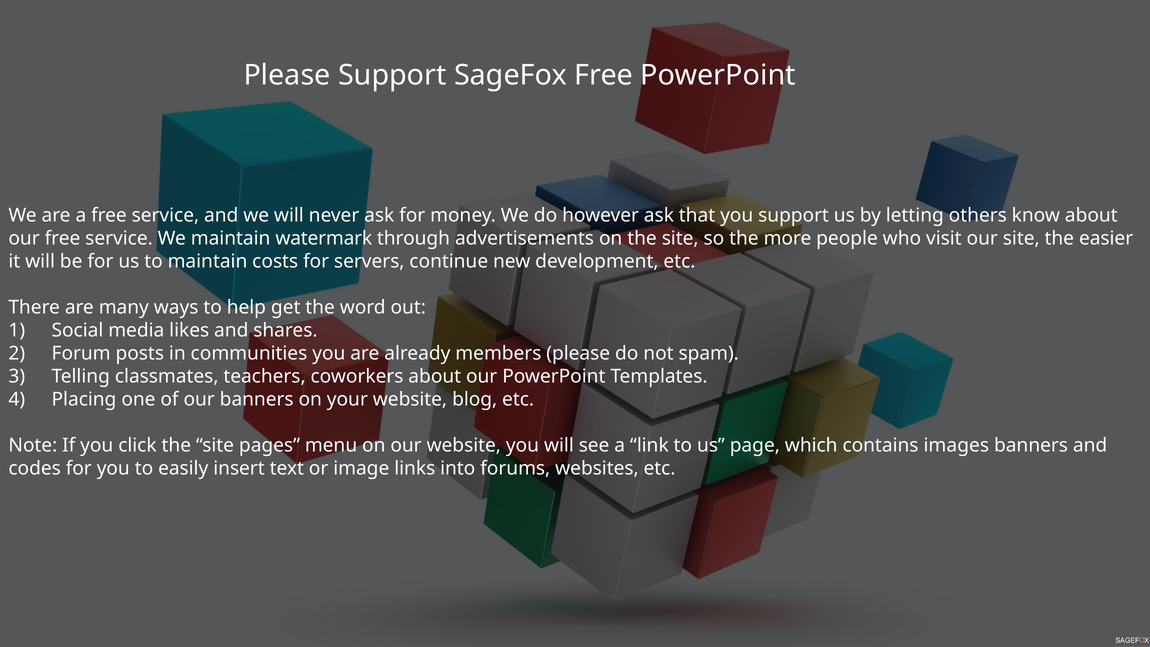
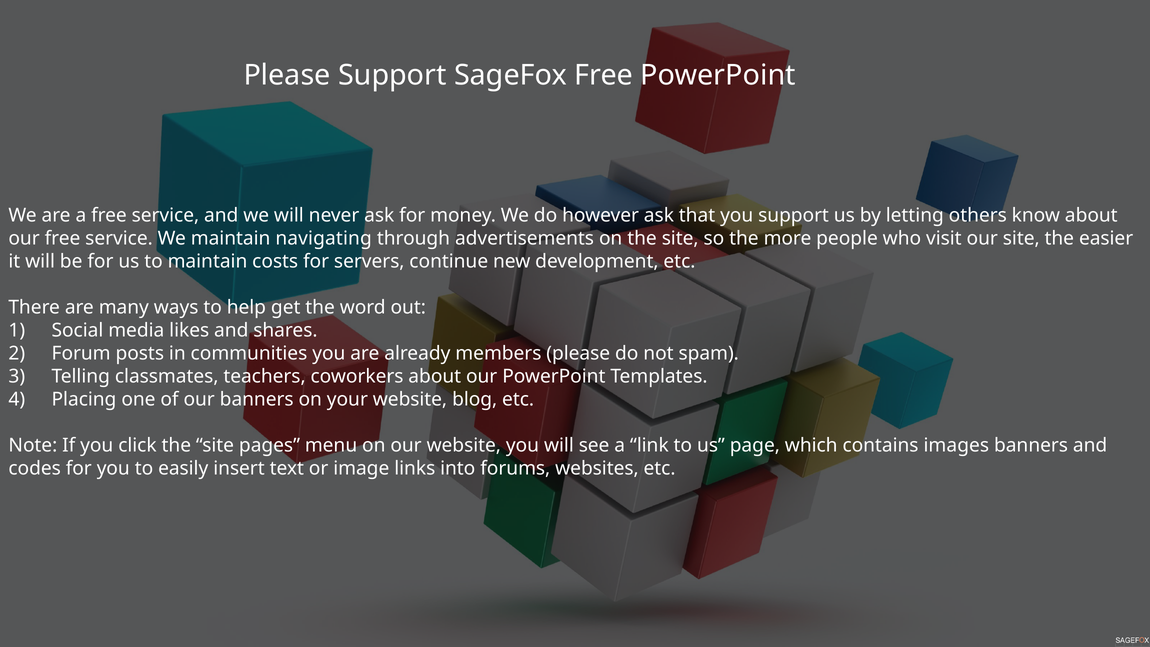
watermark: watermark -> navigating (324, 239)
